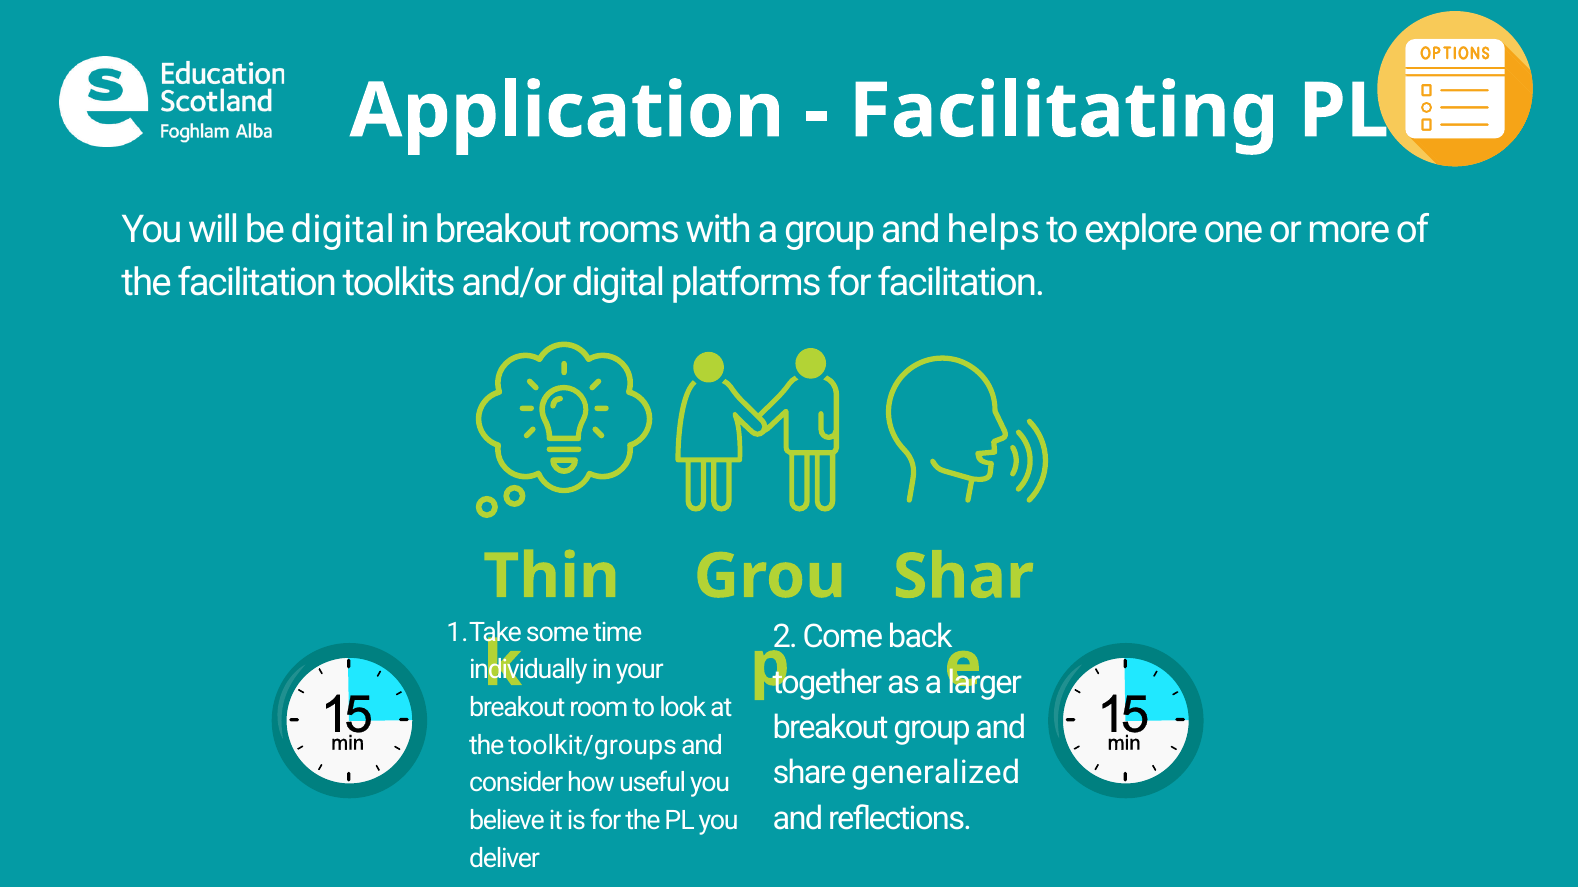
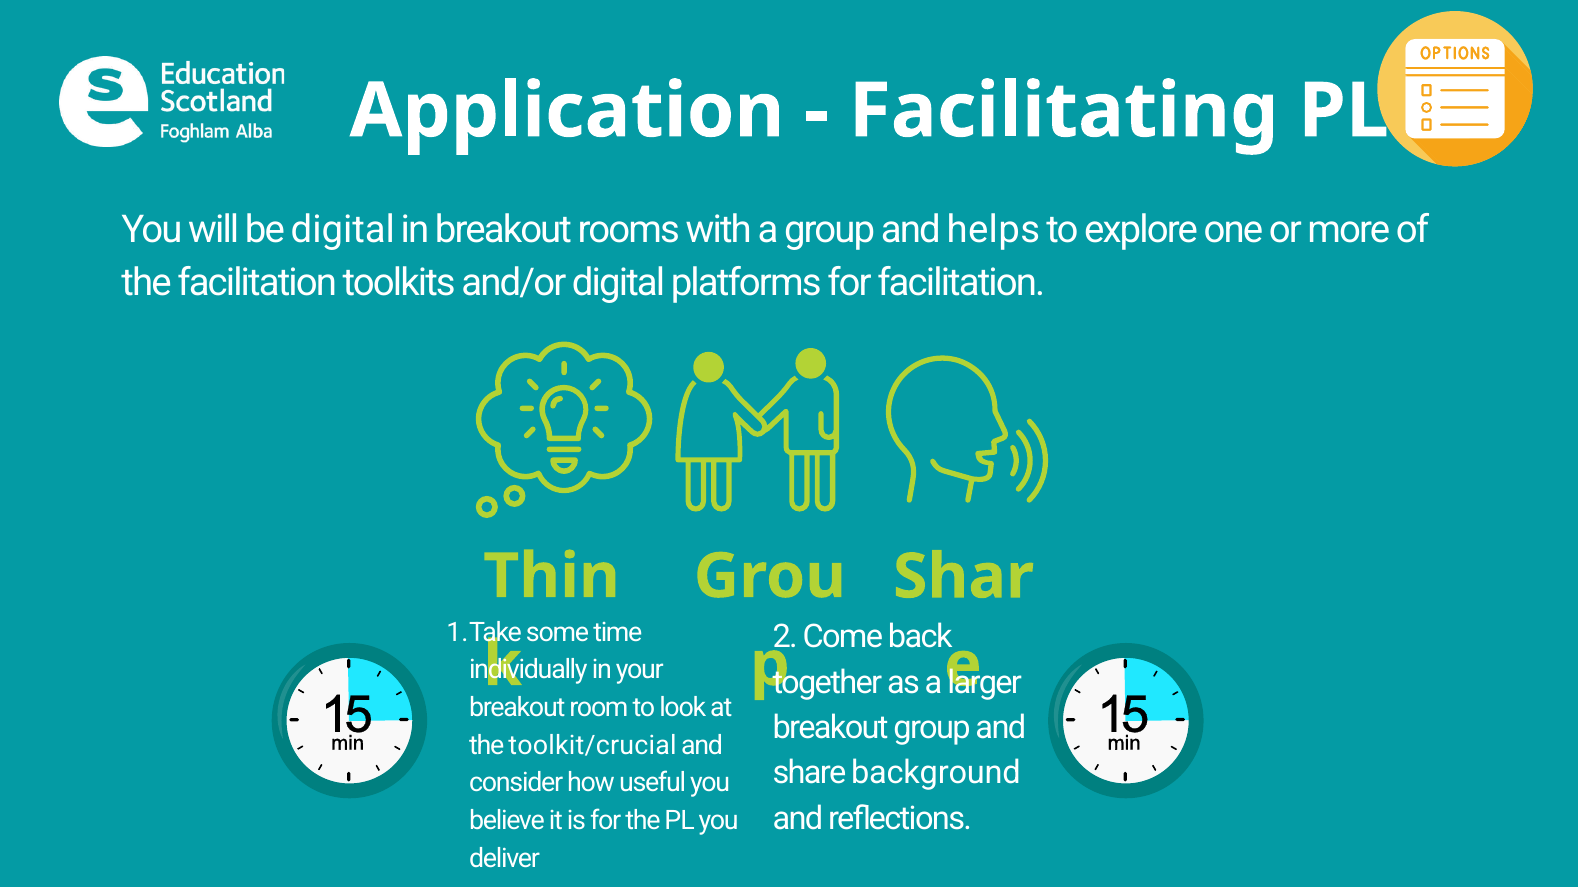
toolkit/groups: toolkit/groups -> toolkit/crucial (593, 746)
generalized: generalized -> background (936, 774)
